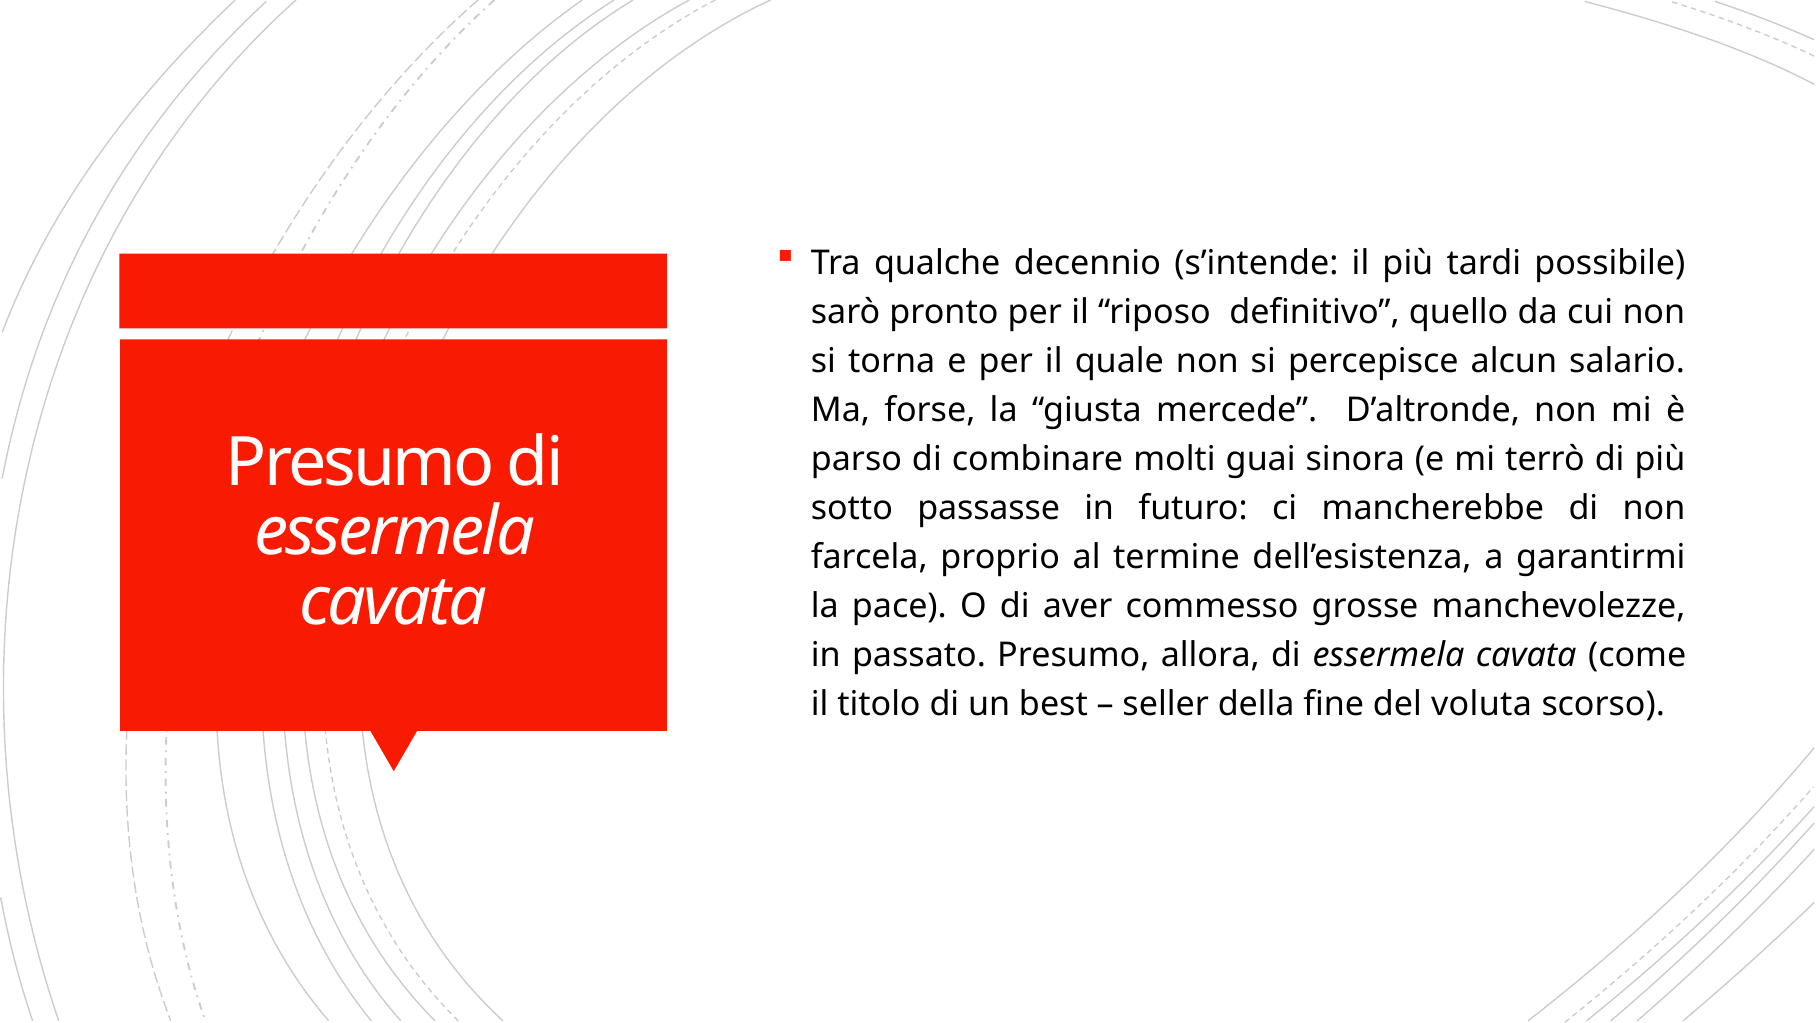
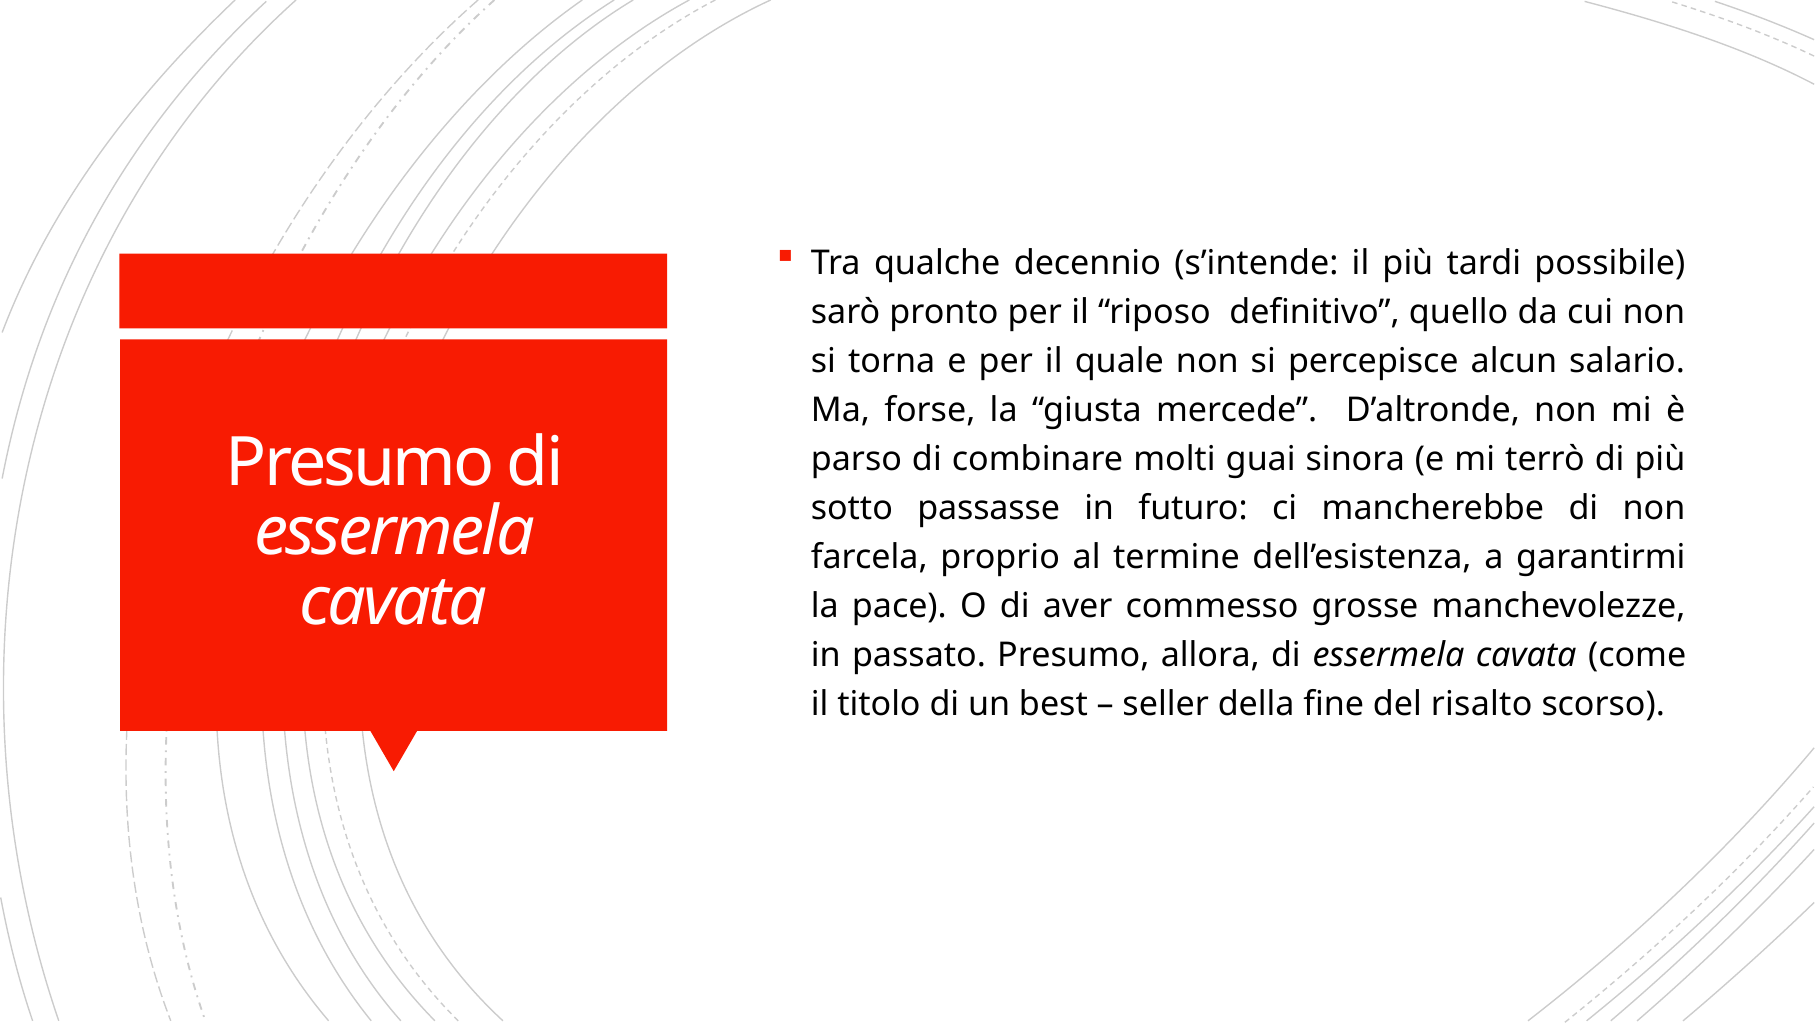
voluta: voluta -> risalto (1482, 704)
